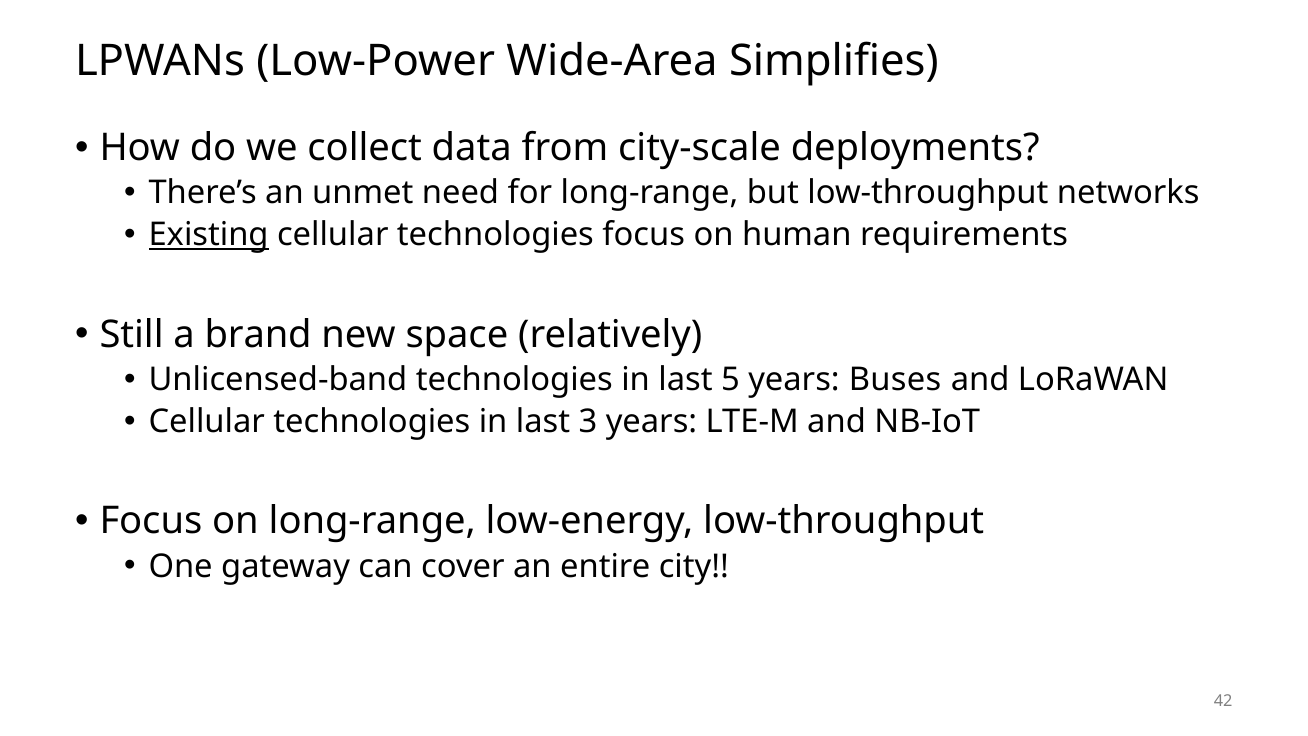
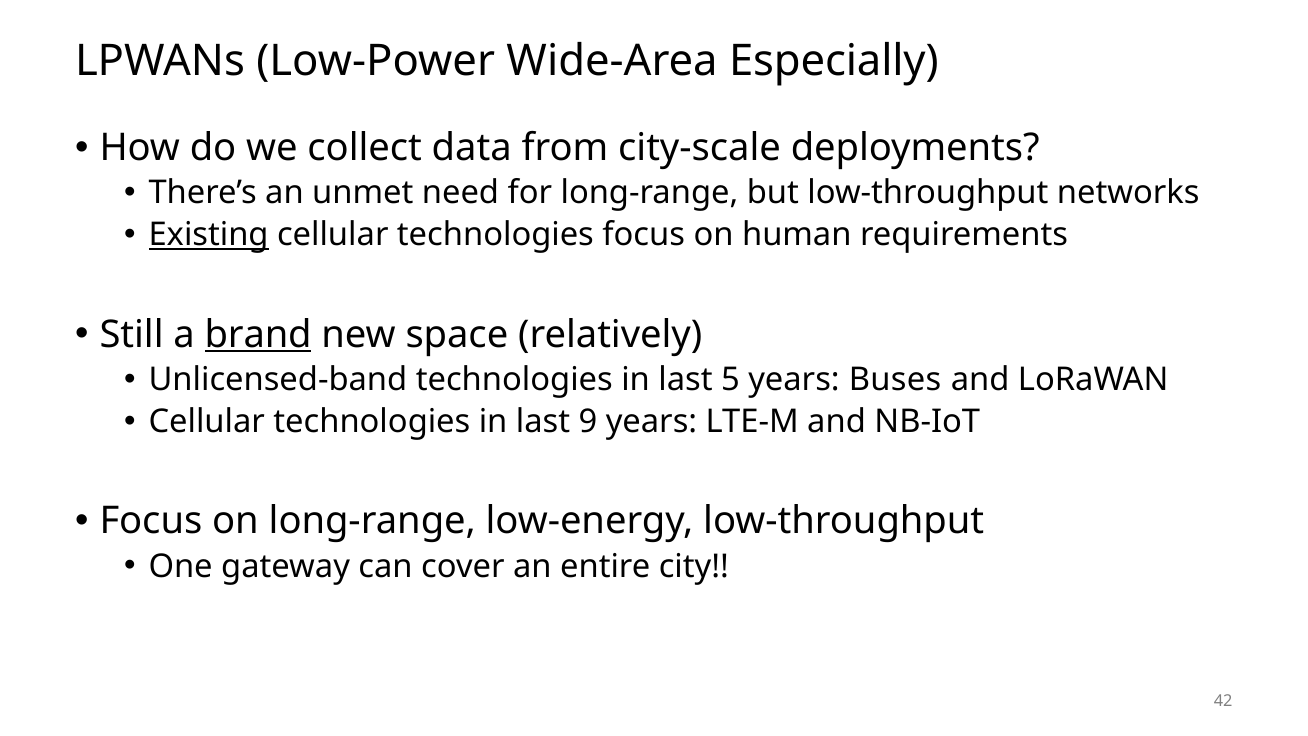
Simplifies: Simplifies -> Especially (834, 61)
brand underline: none -> present (258, 335)
3: 3 -> 9 (588, 422)
